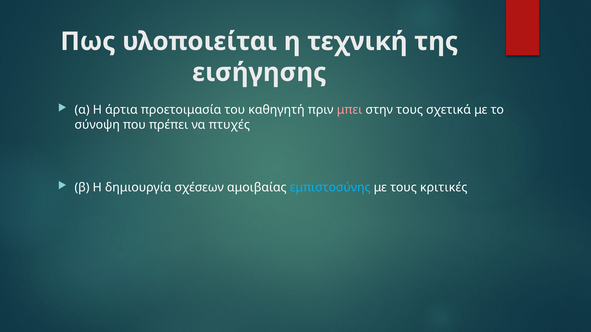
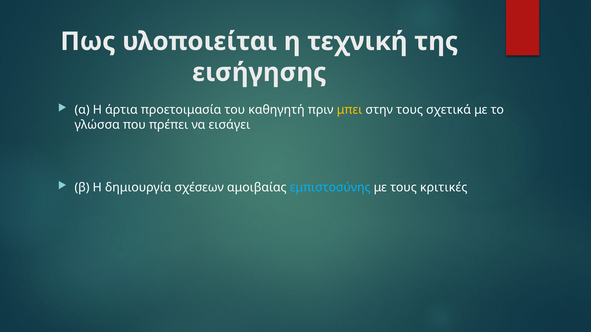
μπει colour: pink -> yellow (350, 110)
σύνοψη: σύνοψη -> γλώσσα (97, 125)
πτυχές: πτυχές -> εισάγει (229, 125)
